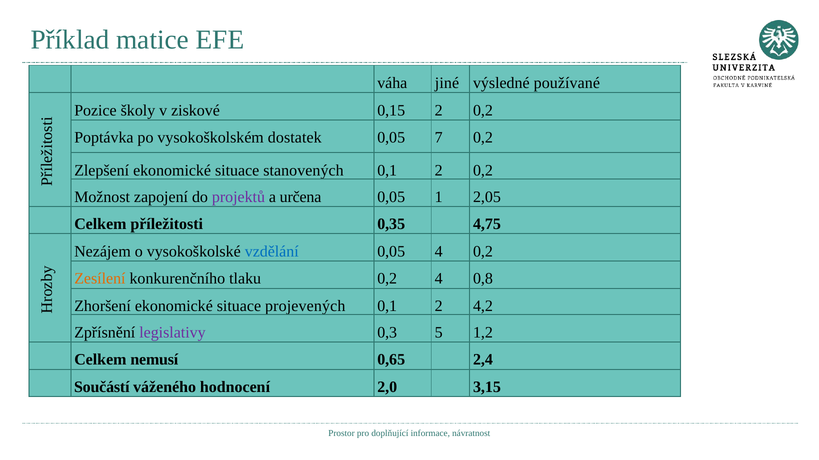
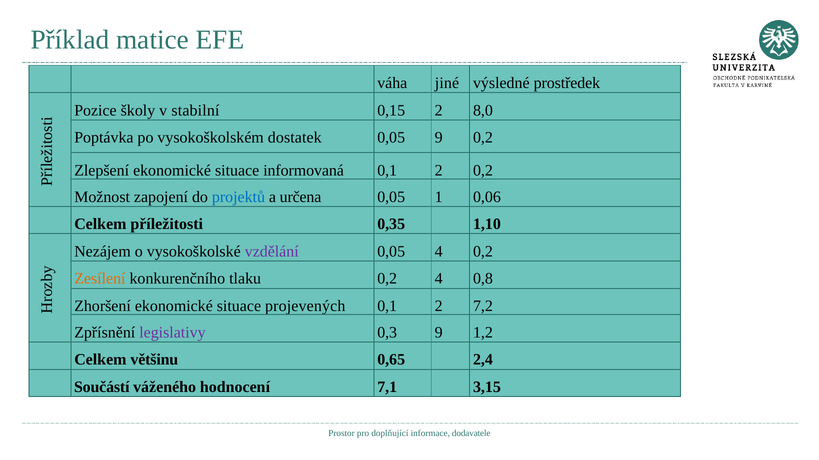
používané: používané -> prostředek (567, 83)
ziskové: ziskové -> stabilní (195, 110)
0,15 2 0,2: 0,2 -> 8,0 (483, 110)
0,05 7: 7 -> 9 (439, 138)
stanovených: stanovených -> informovaná (304, 171)
projektů colour: purple -> blue (238, 197)
2,05: 2,05 -> 0,06 (487, 197)
4,75: 4,75 -> 1,10 (487, 224)
vzdělání colour: blue -> purple (272, 252)
4,2: 4,2 -> 7,2 (483, 306)
0,3 5: 5 -> 9 (439, 333)
nemusí: nemusí -> většinu (154, 360)
2,0: 2,0 -> 7,1 (387, 388)
návratnost: návratnost -> dodavatele (471, 434)
